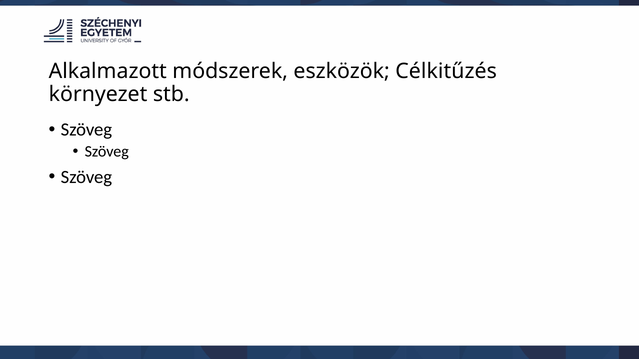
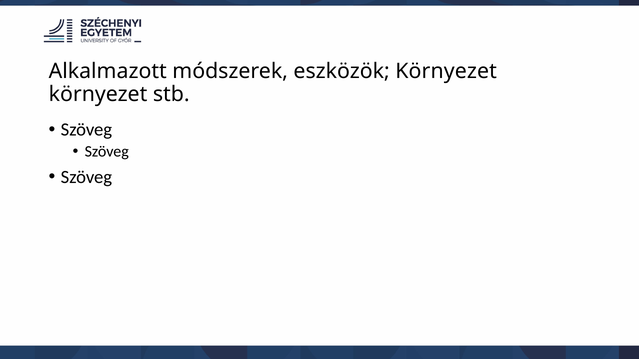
eszközök Célkitűzés: Célkitűzés -> Környezet (446, 71)
